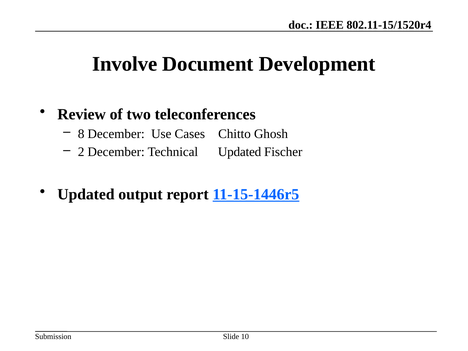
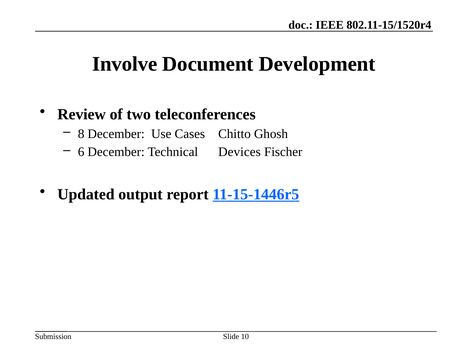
2: 2 -> 6 (81, 152)
Technical Updated: Updated -> Devices (239, 152)
